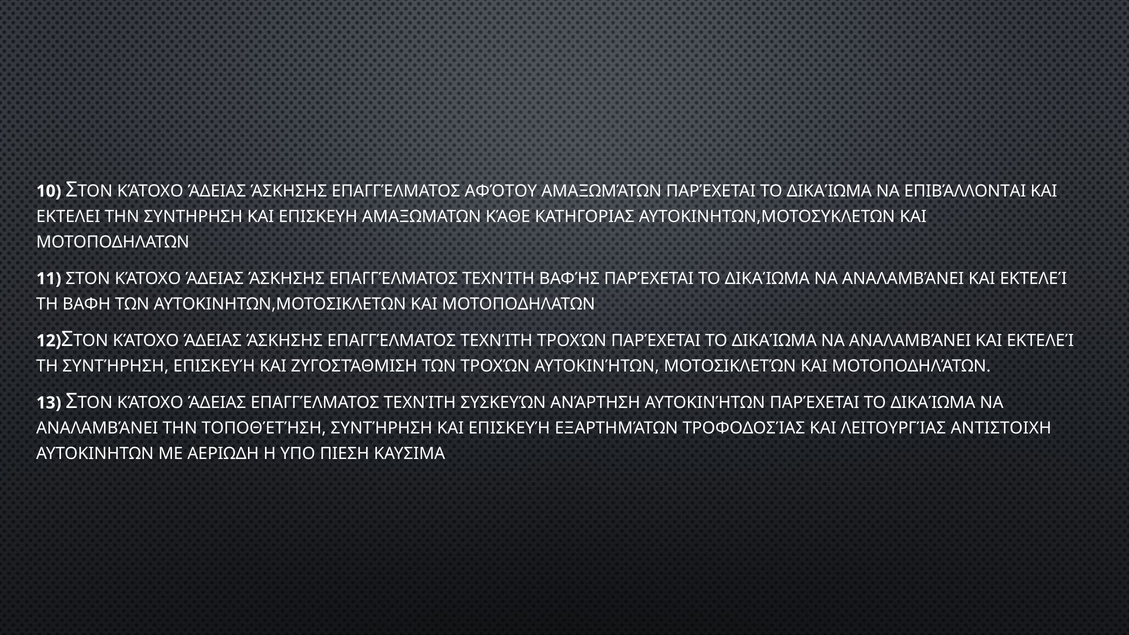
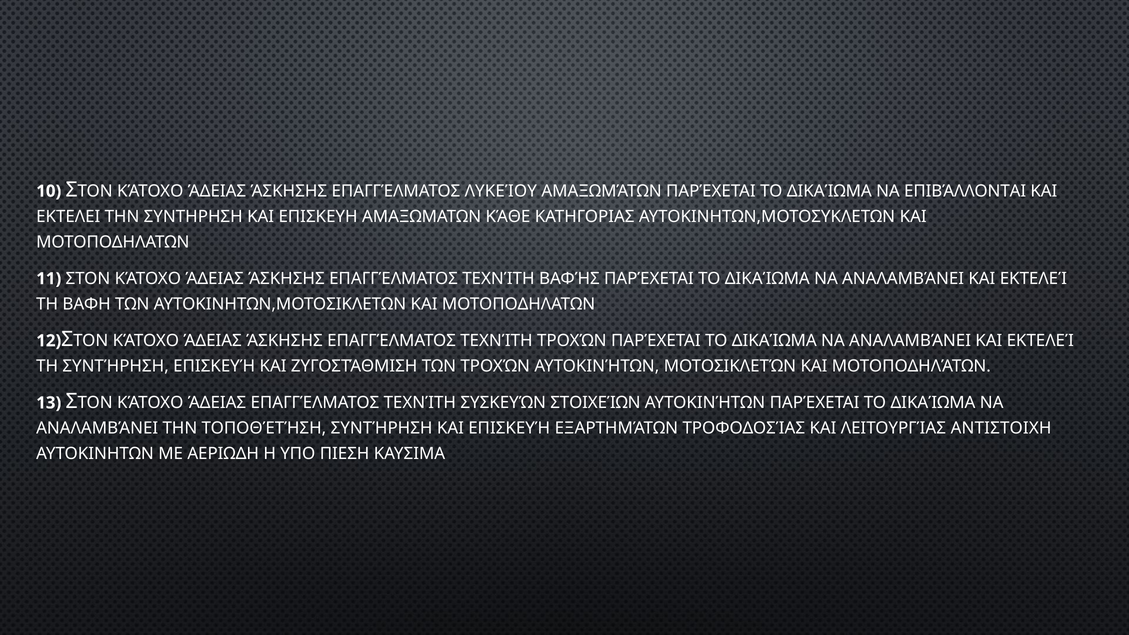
ΑΦΌΤΟΥ: ΑΦΌΤΟΥ -> ΛΥΚΕΊΟΥ (501, 191)
ΑΝΆΡΤΗΣΗ: ΑΝΆΡΤΗΣΗ -> ΣΤΟΙΧΕΊΩΝ (595, 403)
